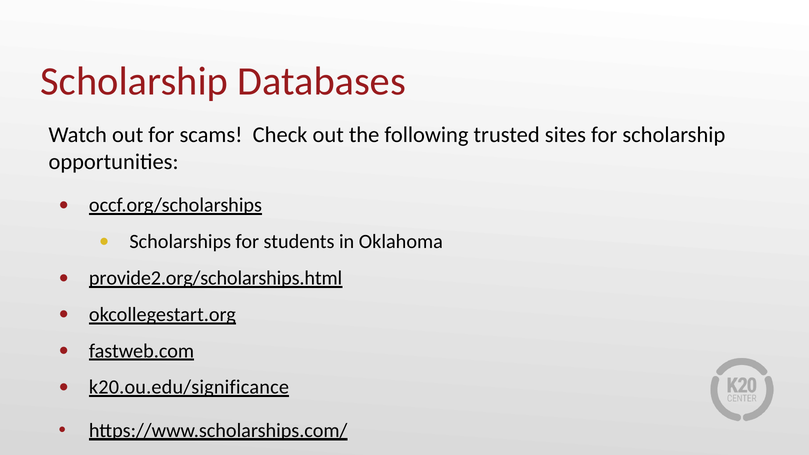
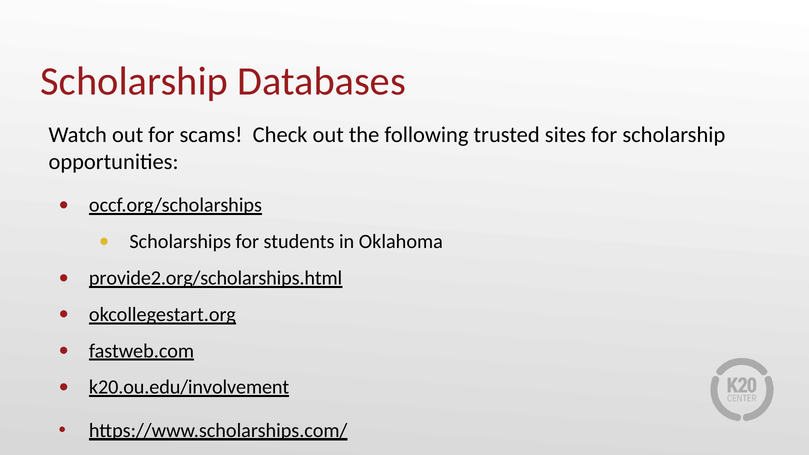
k20.ou.edu/significance: k20.ou.edu/significance -> k20.ou.edu/involvement (189, 387)
